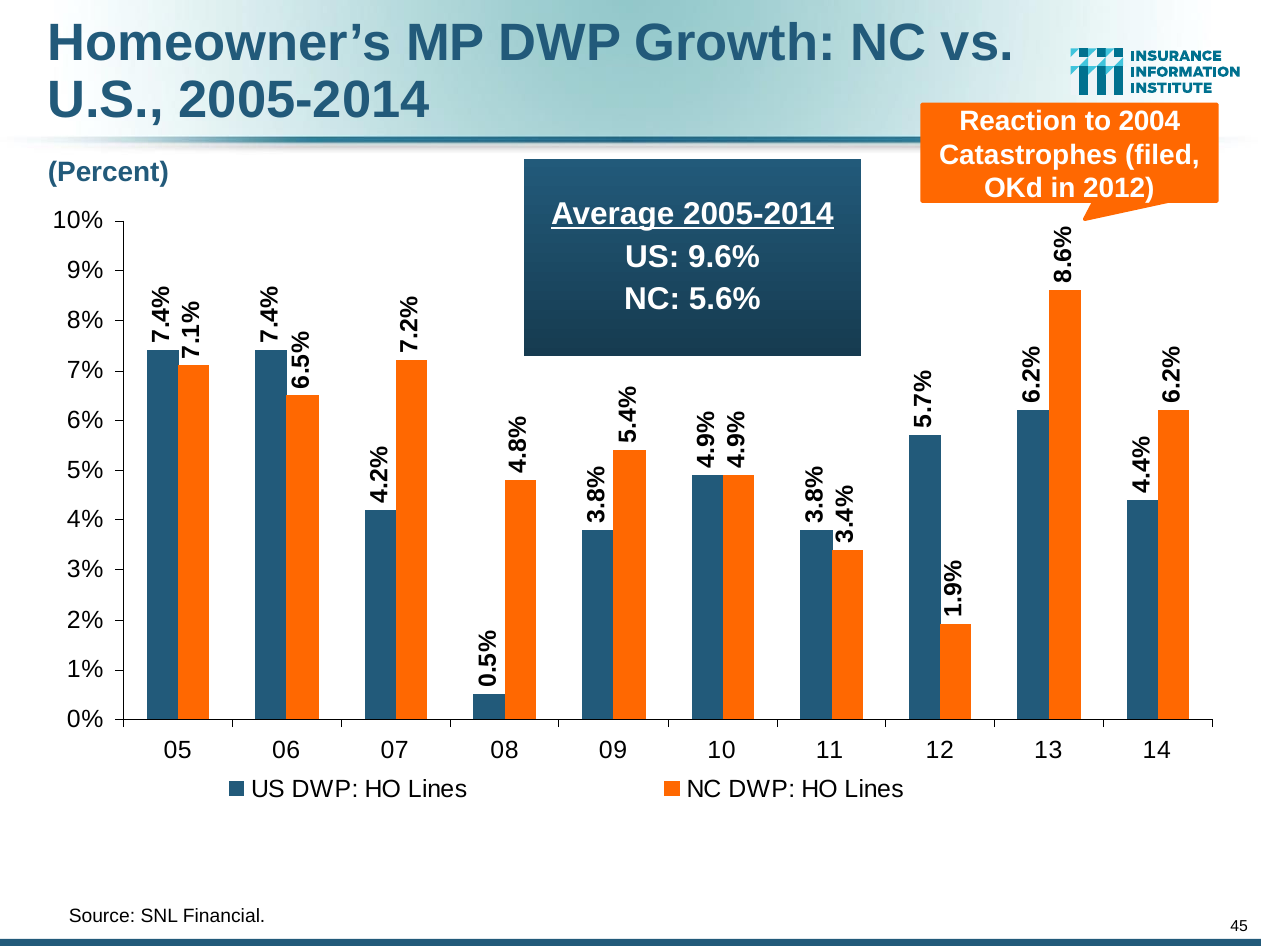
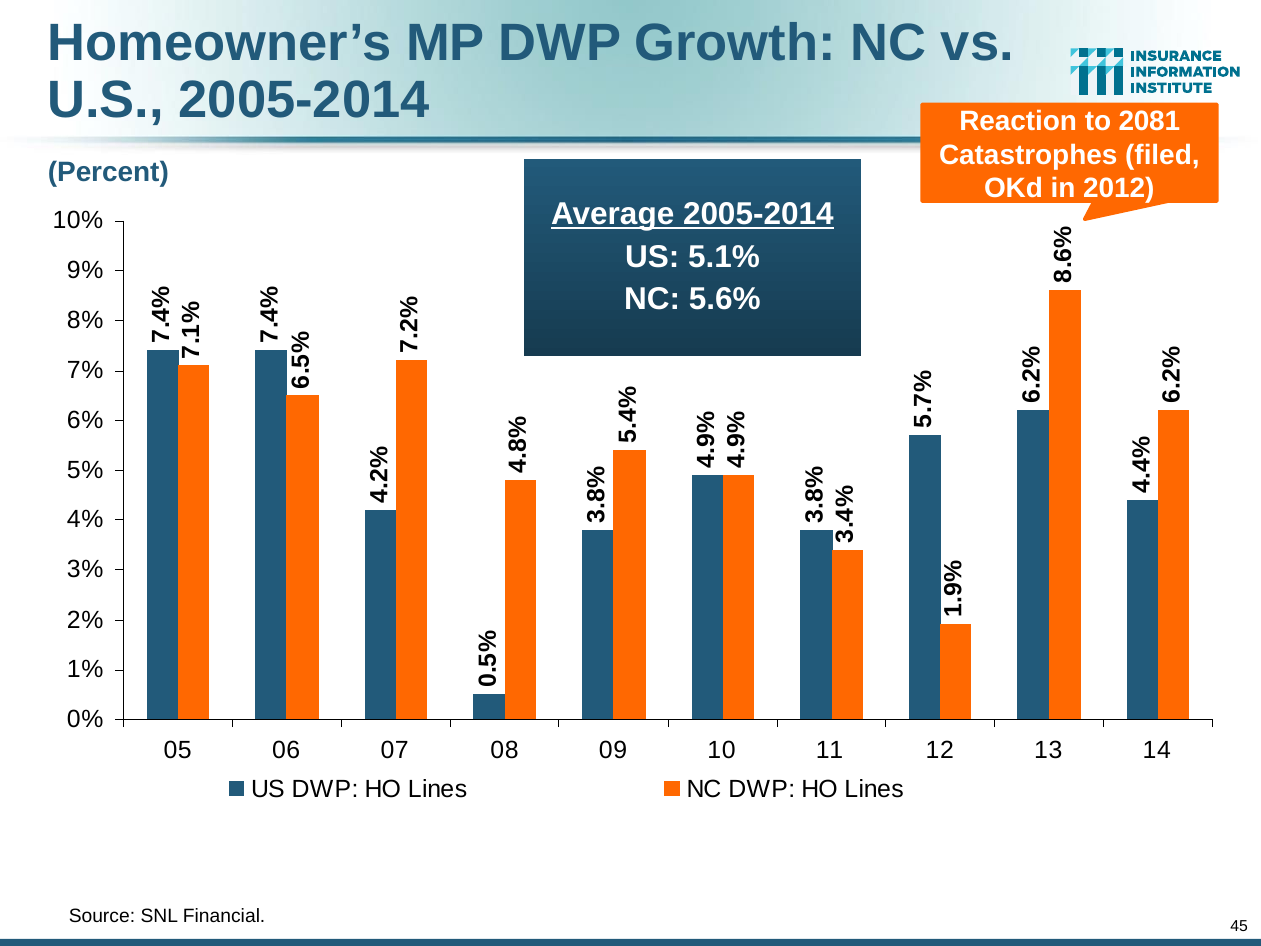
2004: 2004 -> 2081 (1149, 121)
9.6%: 9.6% -> 5.1% (724, 257)
